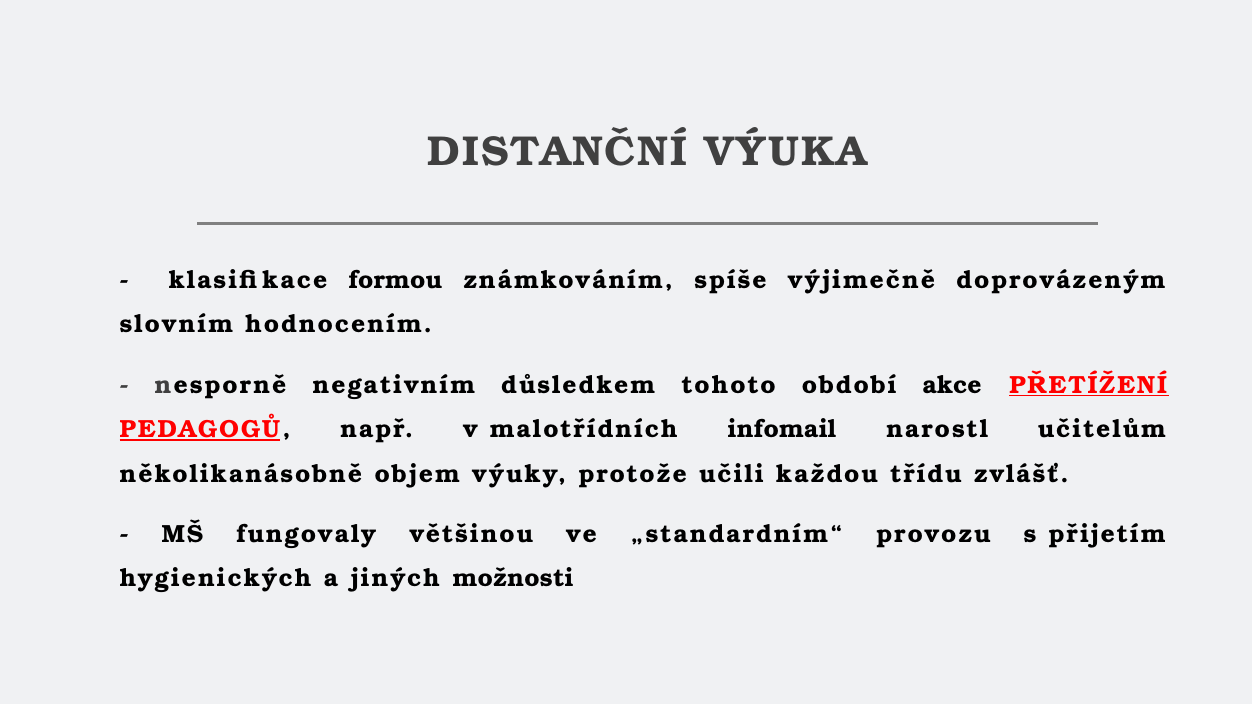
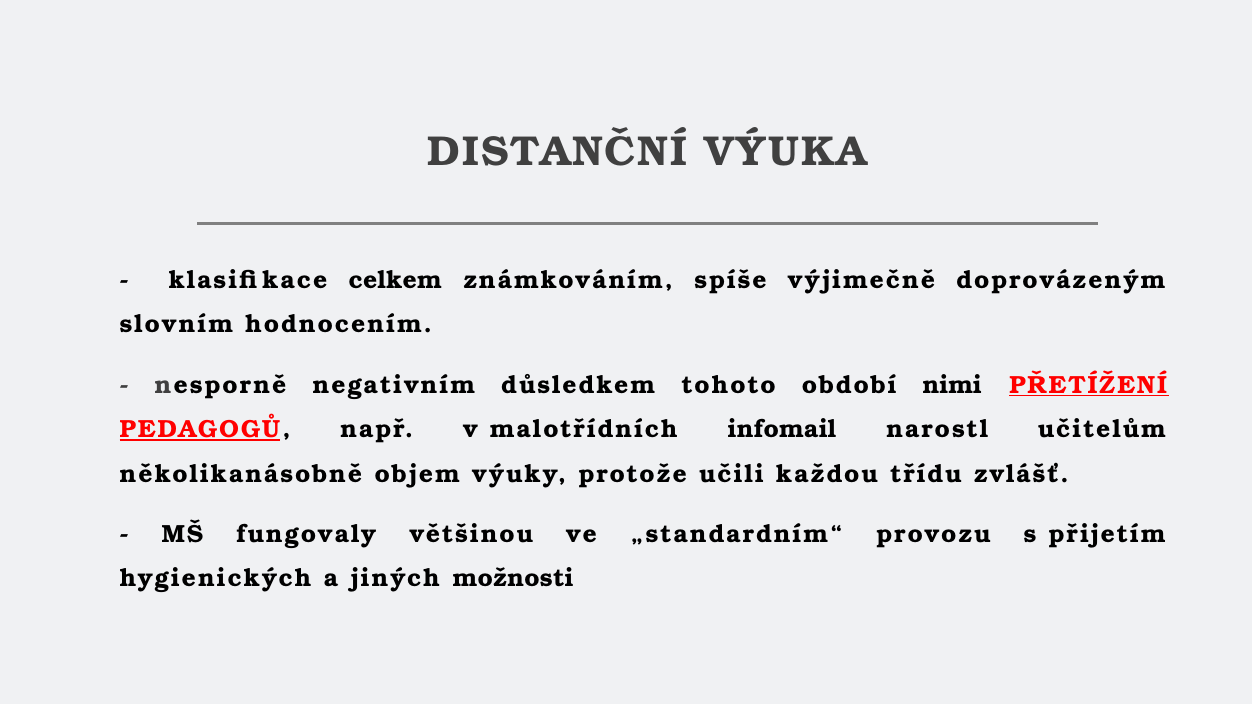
formou: formou -> celkem (395, 280)
akce: akce -> nimi (952, 385)
